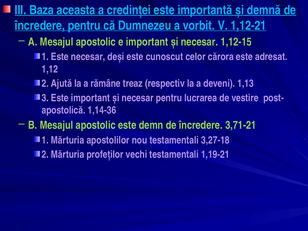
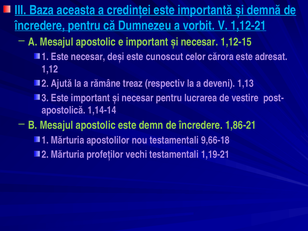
1,14-36: 1,14-36 -> 1,14-14 (102, 110)
3,71-21: 3,71-21 -> 1,86-21 (241, 125)
3,27-18: 3,27-18 -> 9,66-18 (215, 140)
